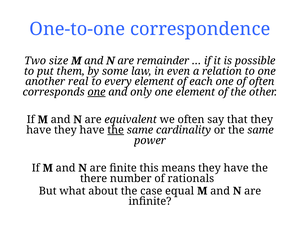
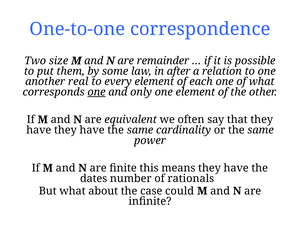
even: even -> after (179, 71)
of often: often -> what (262, 82)
the underline: present -> none (116, 130)
there: there -> dates (94, 178)
equal: equal -> could (180, 191)
